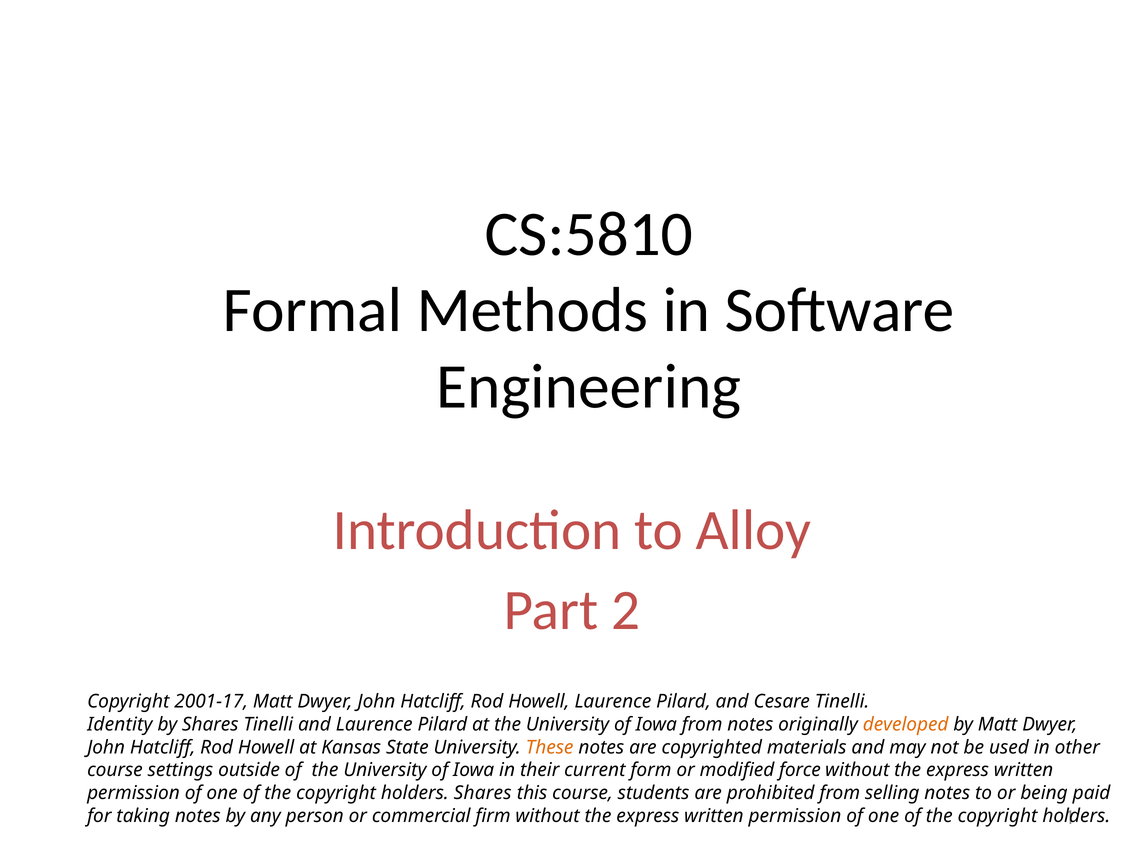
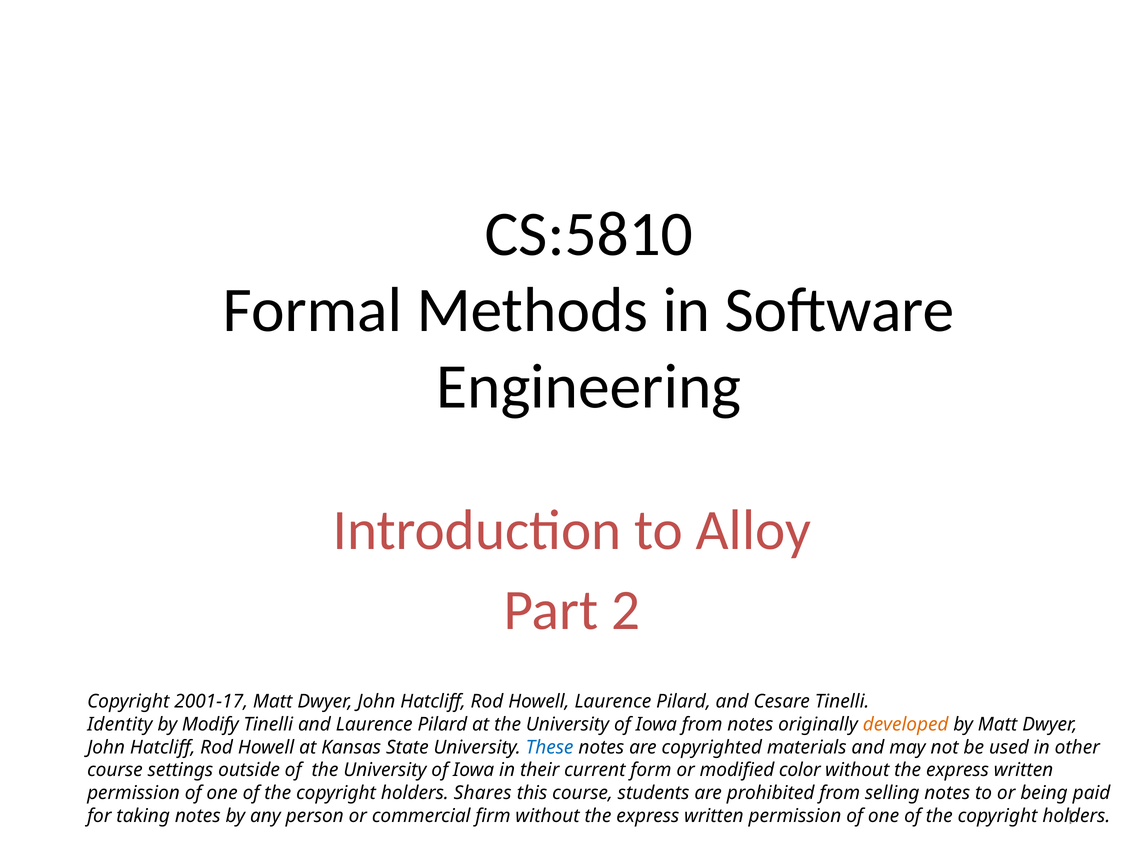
by Shares: Shares -> Modify (210, 724)
These colour: orange -> blue (550, 747)
force: force -> color (800, 770)
